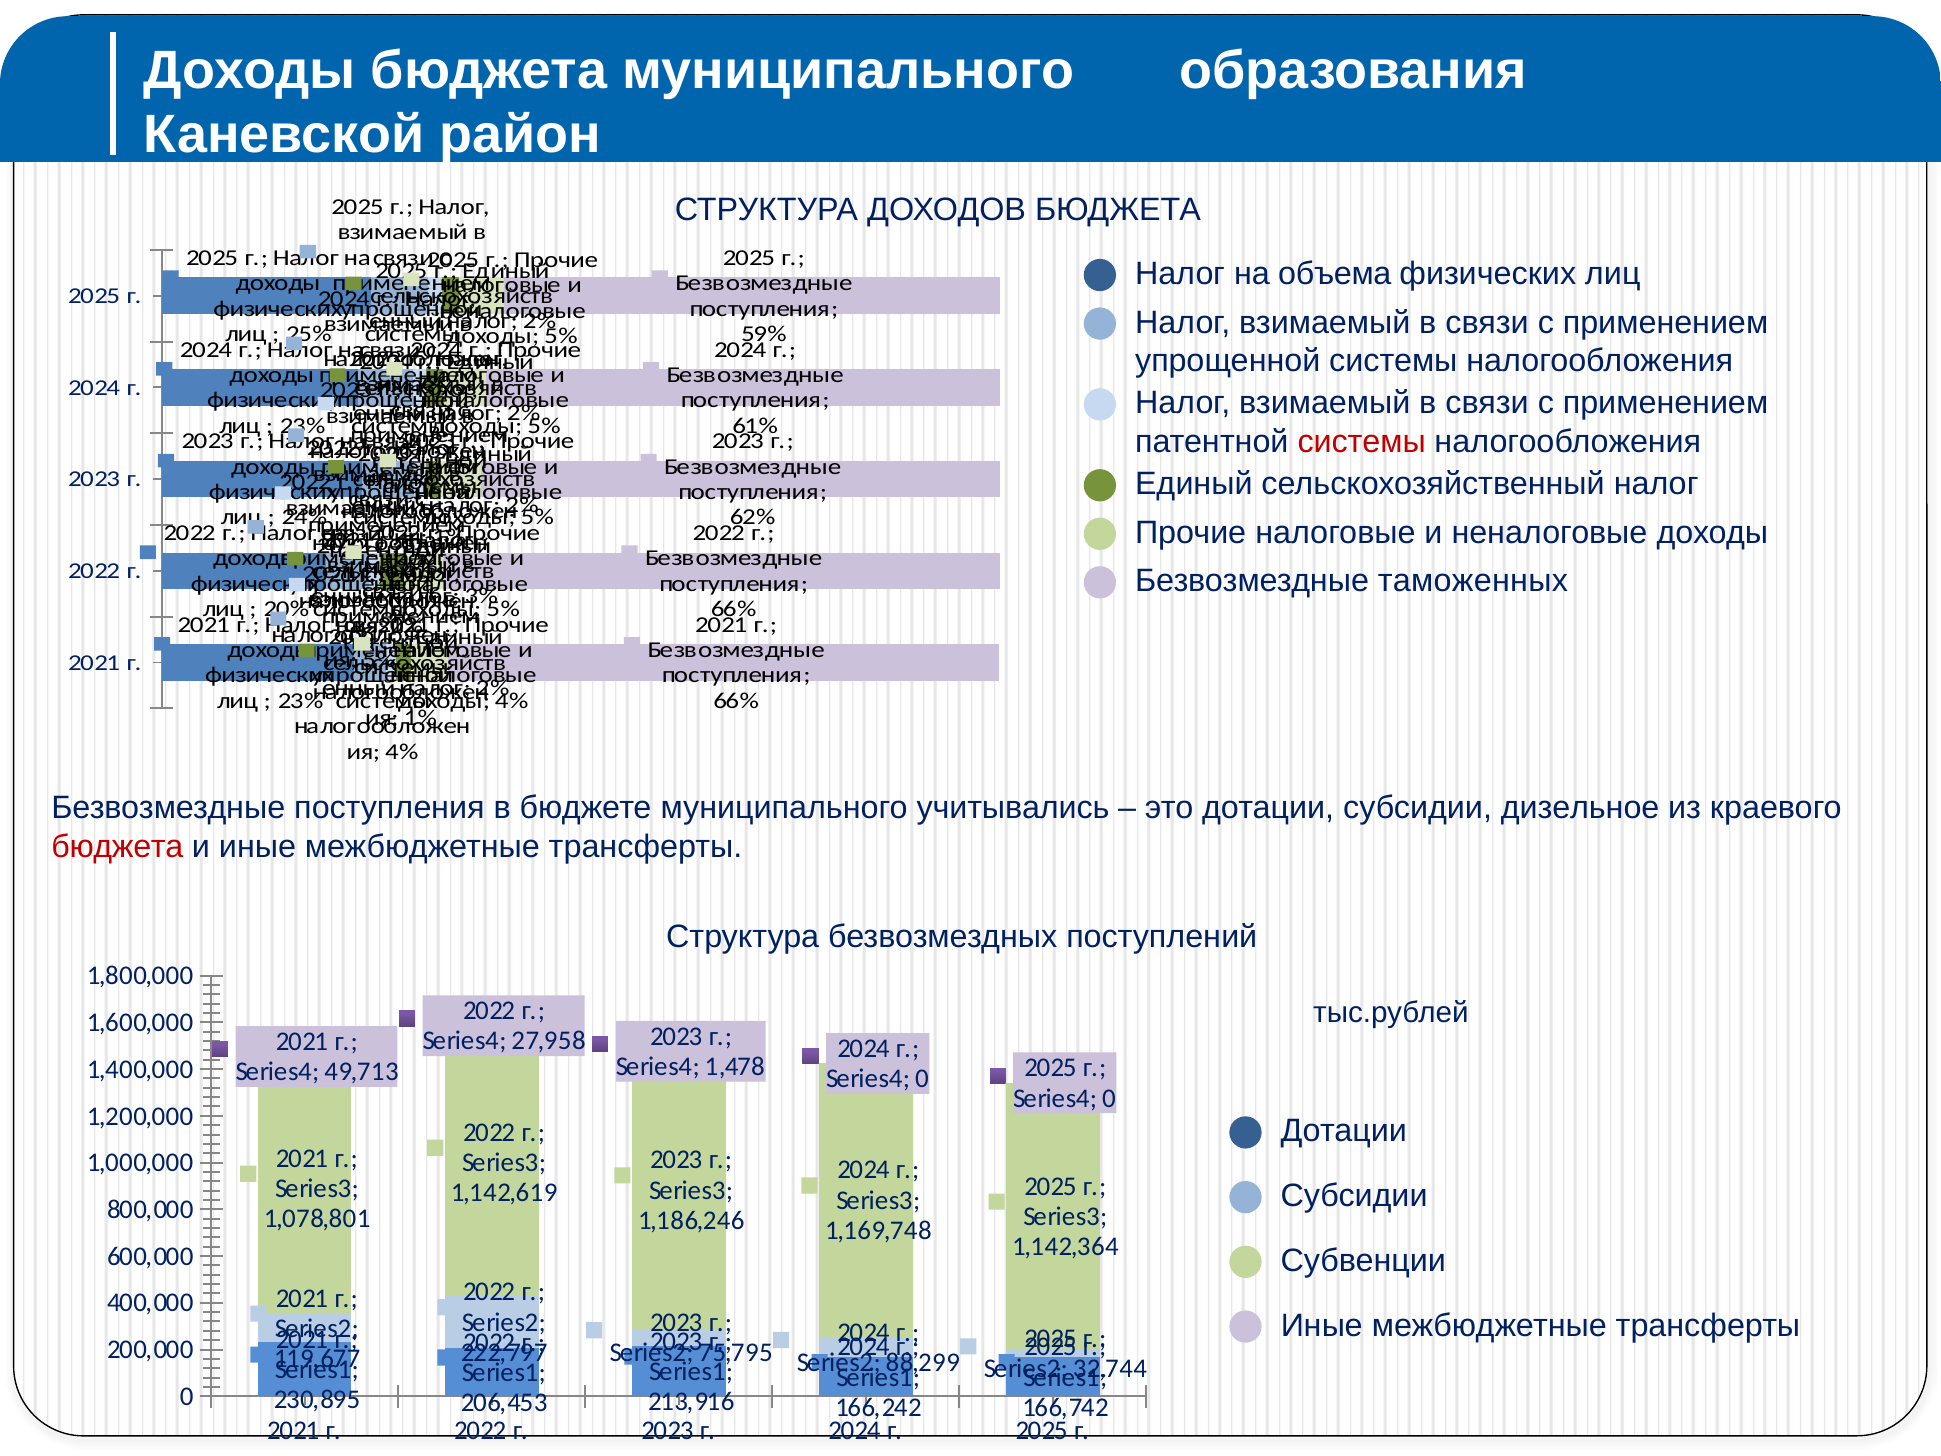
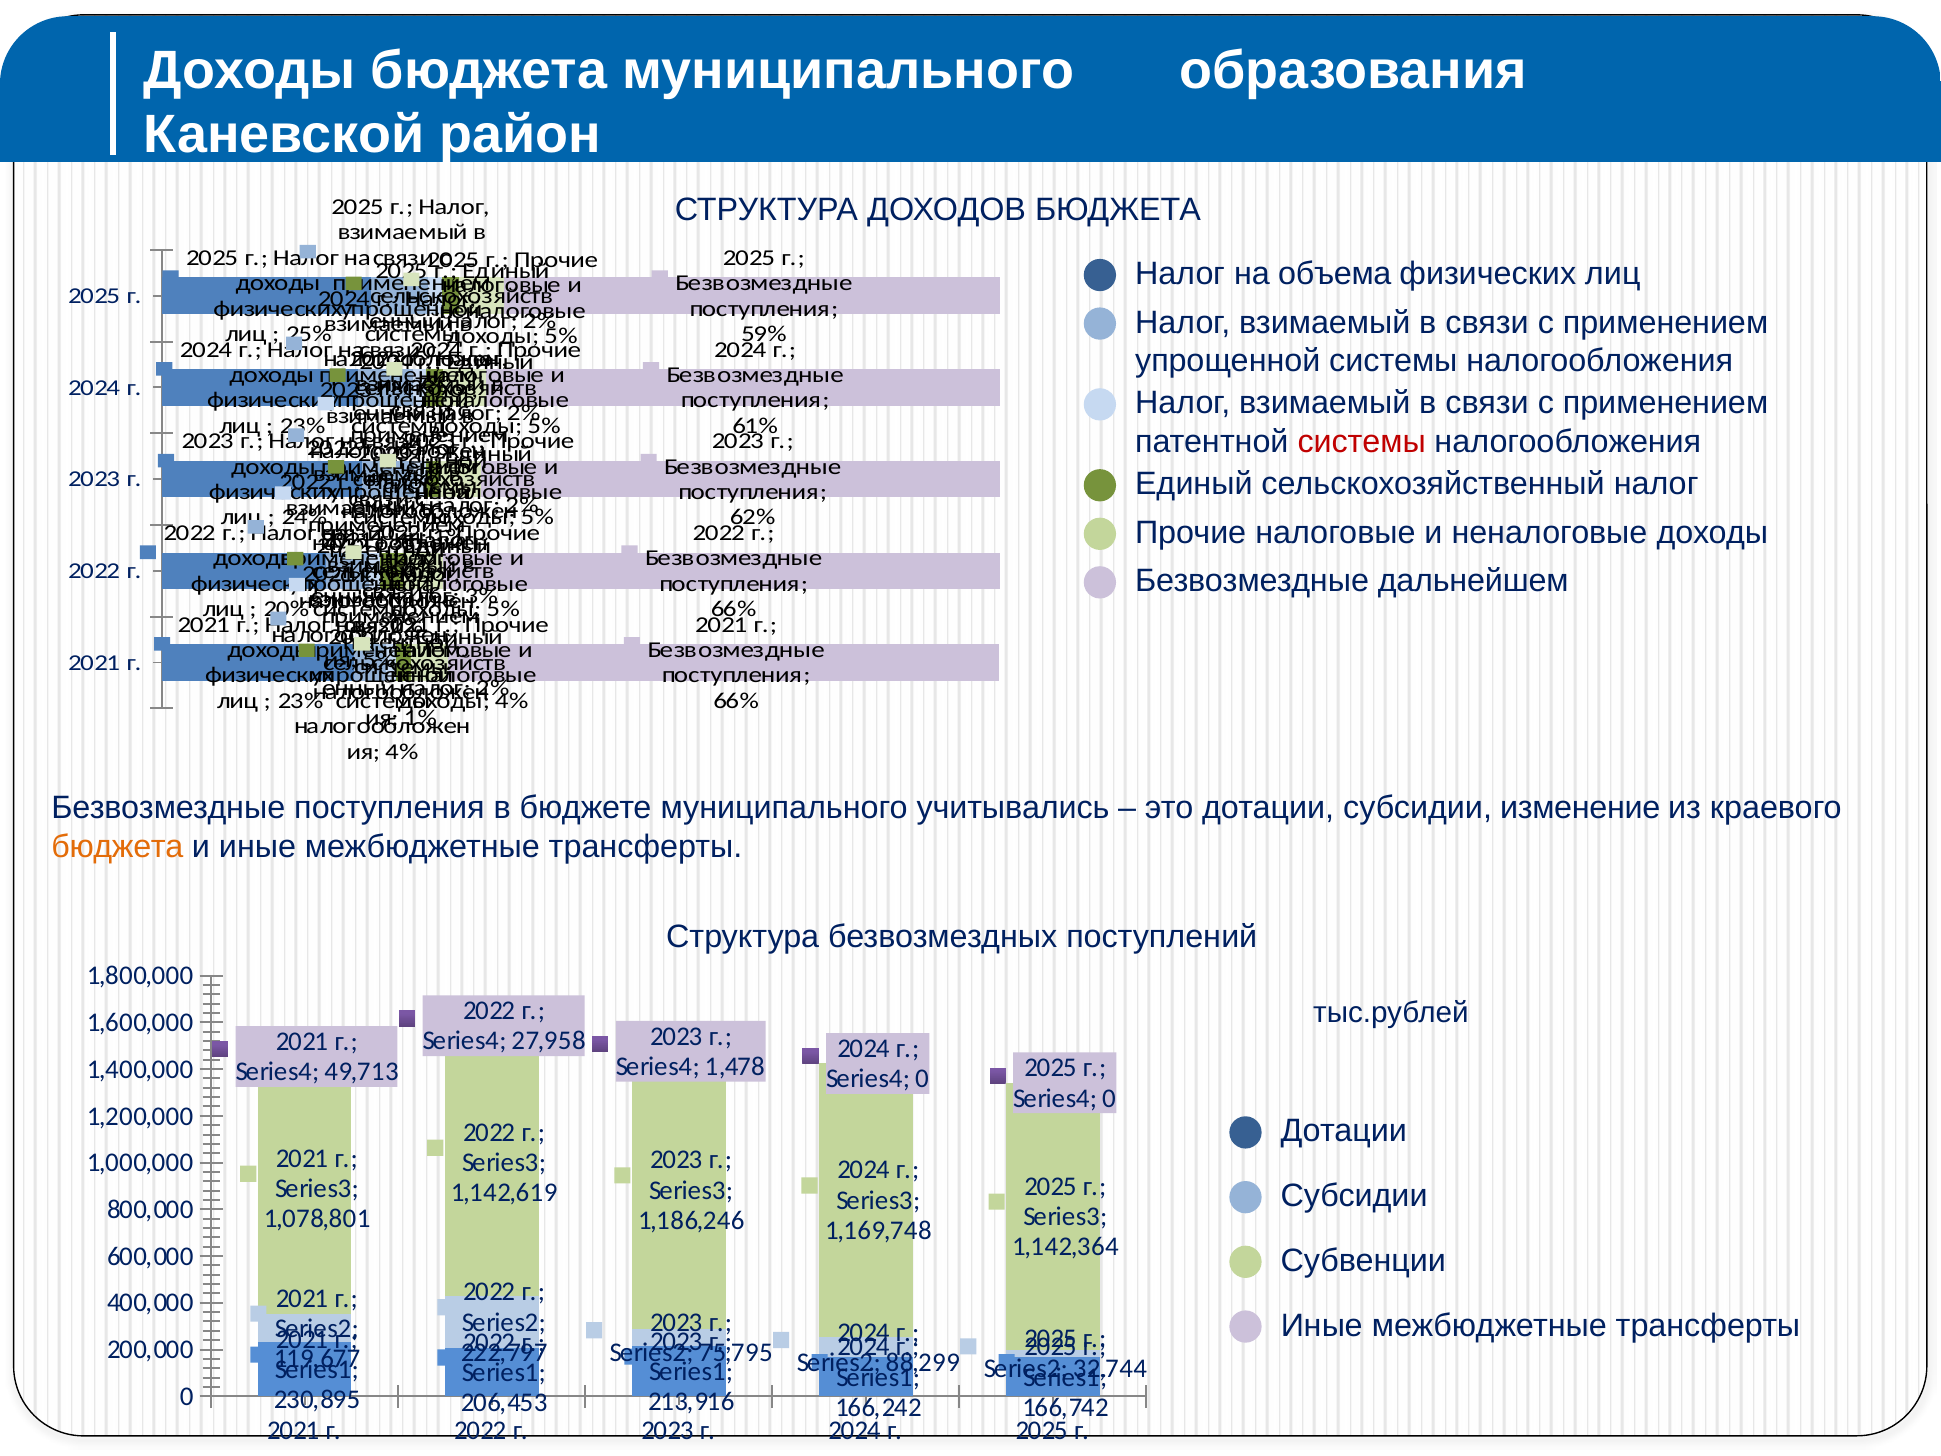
таможенных: таможенных -> дальнейшем (1473, 581)
дизельное: дизельное -> изменение (1580, 808)
бюджета colour: red -> orange (117, 846)
